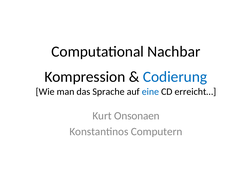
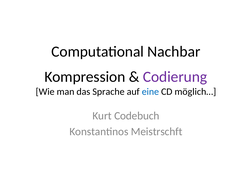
Codierung colour: blue -> purple (175, 77)
erreicht…: erreicht… -> möglich… (195, 92)
Onsonaen: Onsonaen -> Codebuch (137, 116)
Computern: Computern -> Meistrschft (157, 132)
